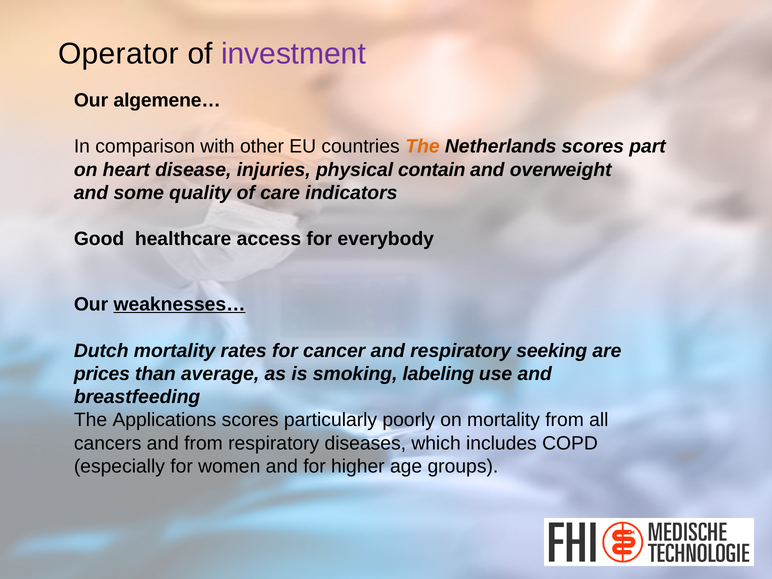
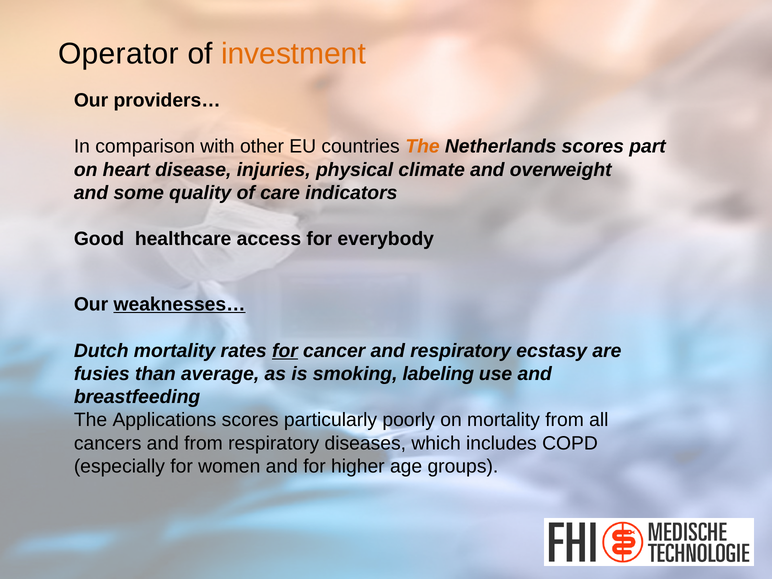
investment colour: purple -> orange (293, 54)
algemene…: algemene… -> providers… (167, 100)
contain: contain -> climate (432, 170)
for underline: none -> present (285, 351)
seeking: seeking -> ecstasy (552, 351)
prices: prices -> fusies (102, 374)
